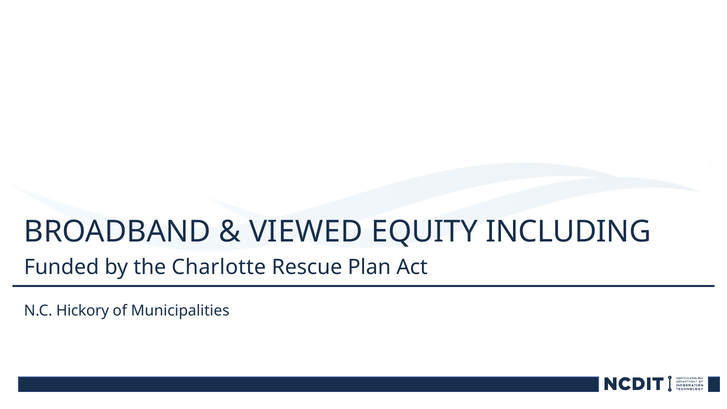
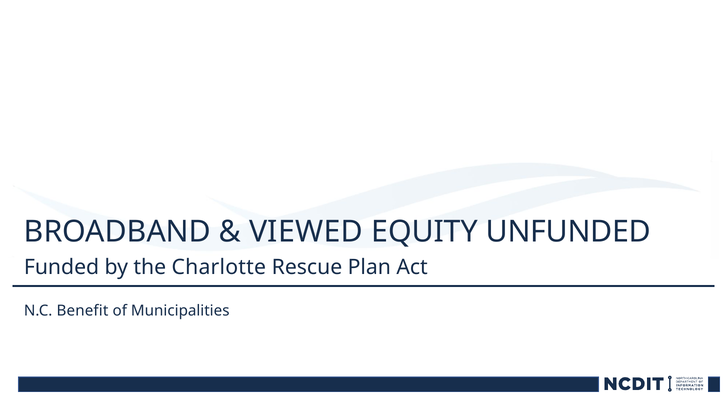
INCLUDING: INCLUDING -> UNFUNDED (568, 232)
Hickory: Hickory -> Benefit (82, 311)
